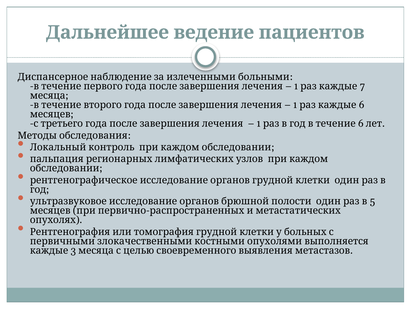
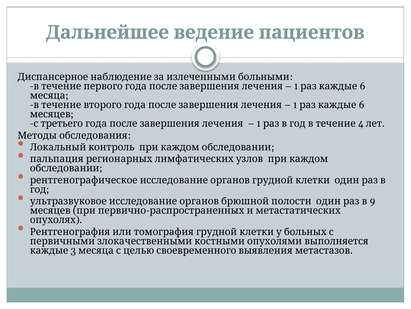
7: 7 -> 6 (363, 86)
6: 6 -> 4 (361, 123)
5: 5 -> 9 (373, 201)
